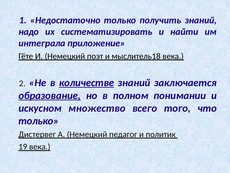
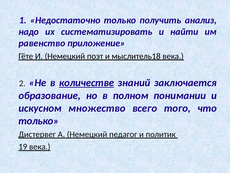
получить знаний: знаний -> анализ (201, 20)
интеграла: интеграла -> равенство (42, 43)
образование underline: present -> none (50, 95)
